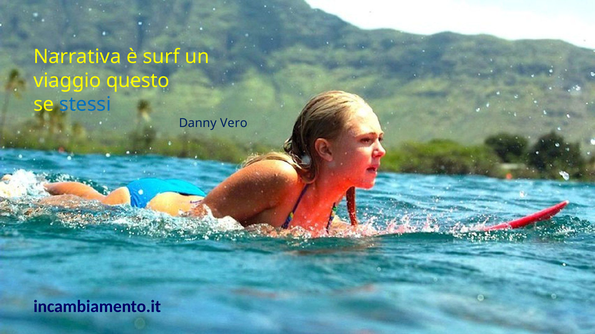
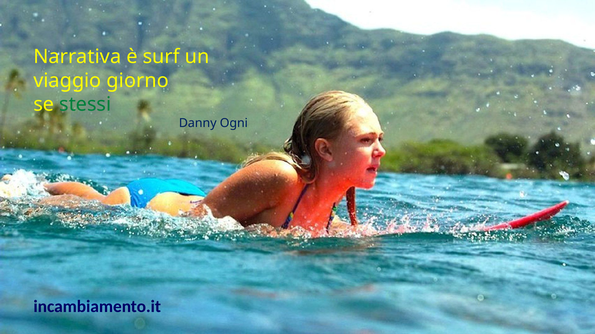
questo: questo -> giorno (138, 81)
stessi colour: blue -> green (85, 104)
Vero: Vero -> Ogni (234, 123)
